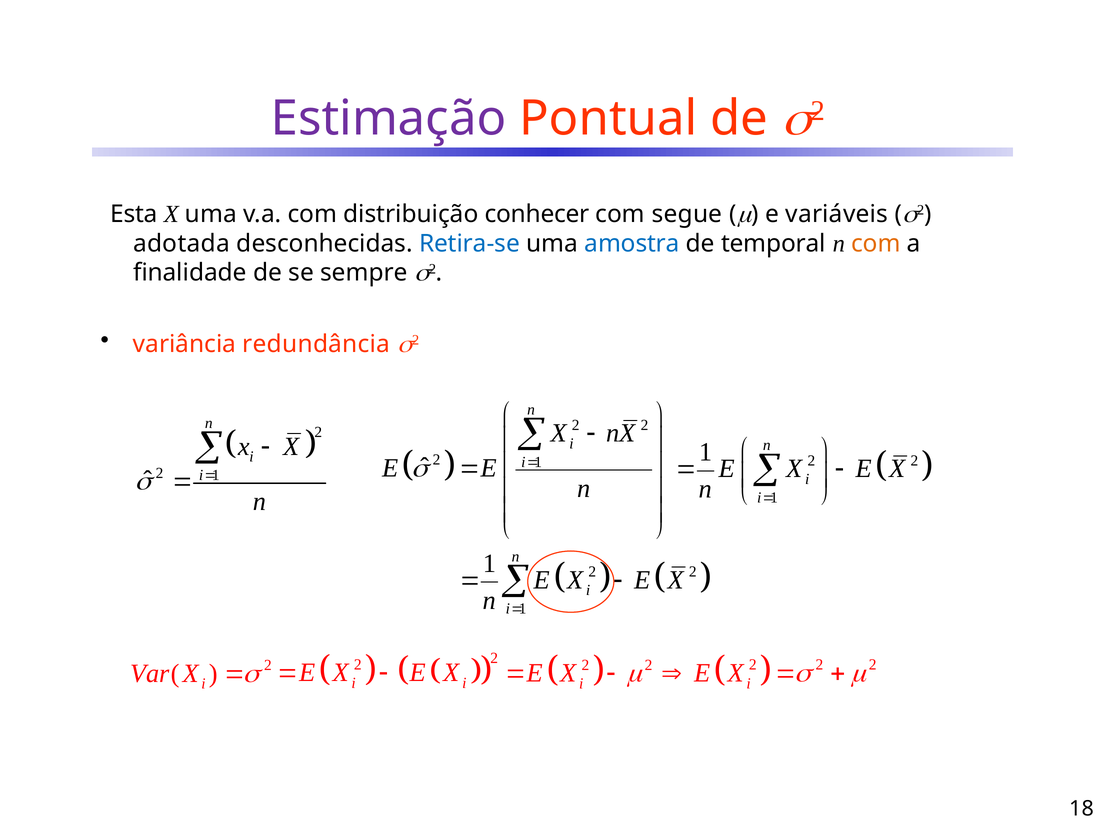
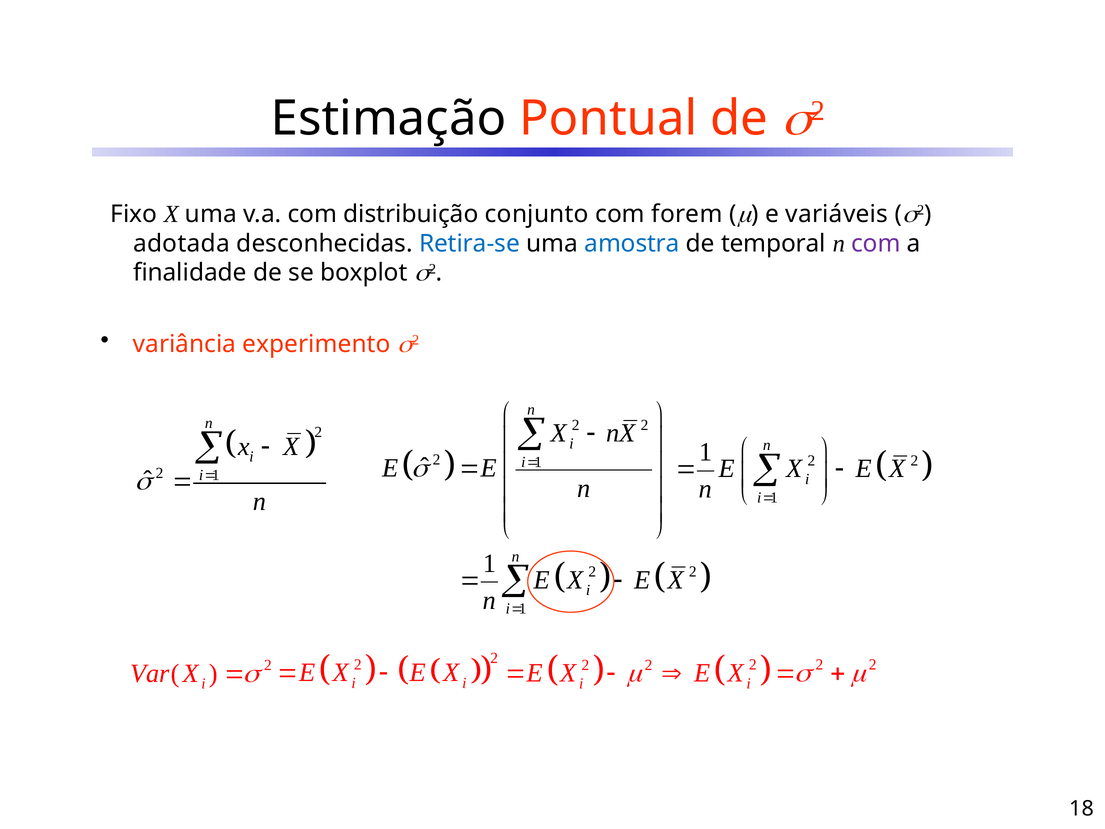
Estimação colour: purple -> black (389, 118)
Esta: Esta -> Fixo (134, 214)
conhecer: conhecer -> conjunto (537, 214)
segue: segue -> forem (687, 214)
com colour: orange -> purple (876, 243)
sempre: sempre -> boxplot (364, 273)
redundância: redundância -> experimento (316, 344)
